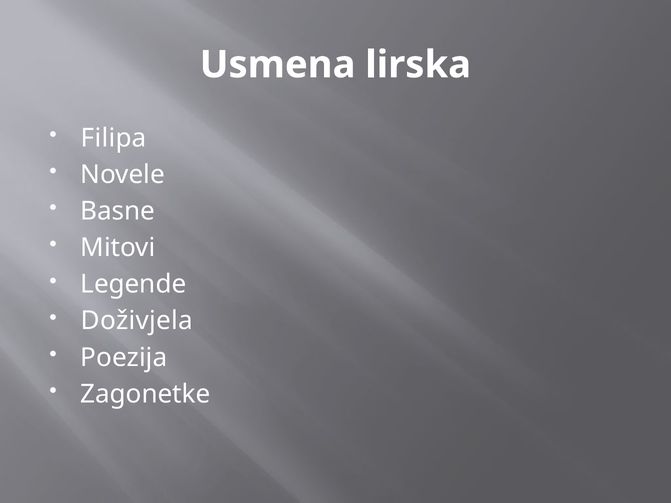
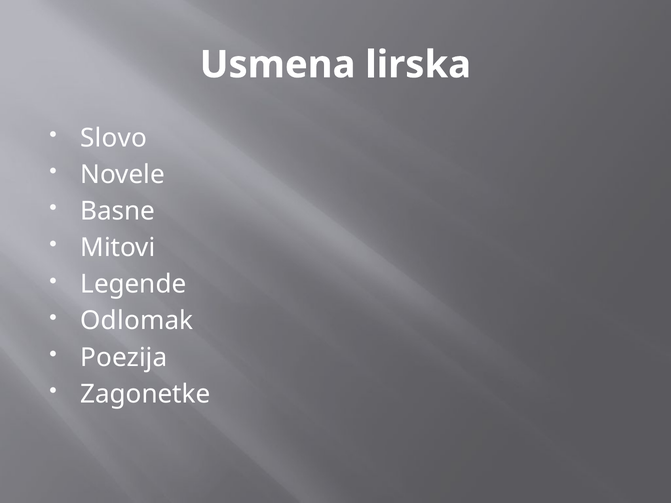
Filipa: Filipa -> Slovo (114, 138)
Doživjela: Doživjela -> Odlomak (137, 321)
